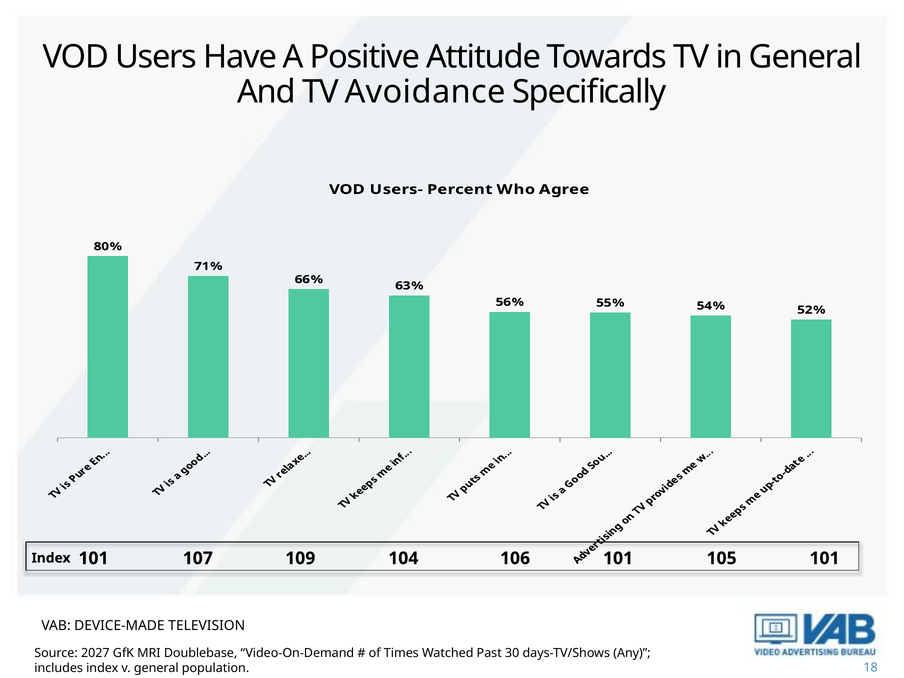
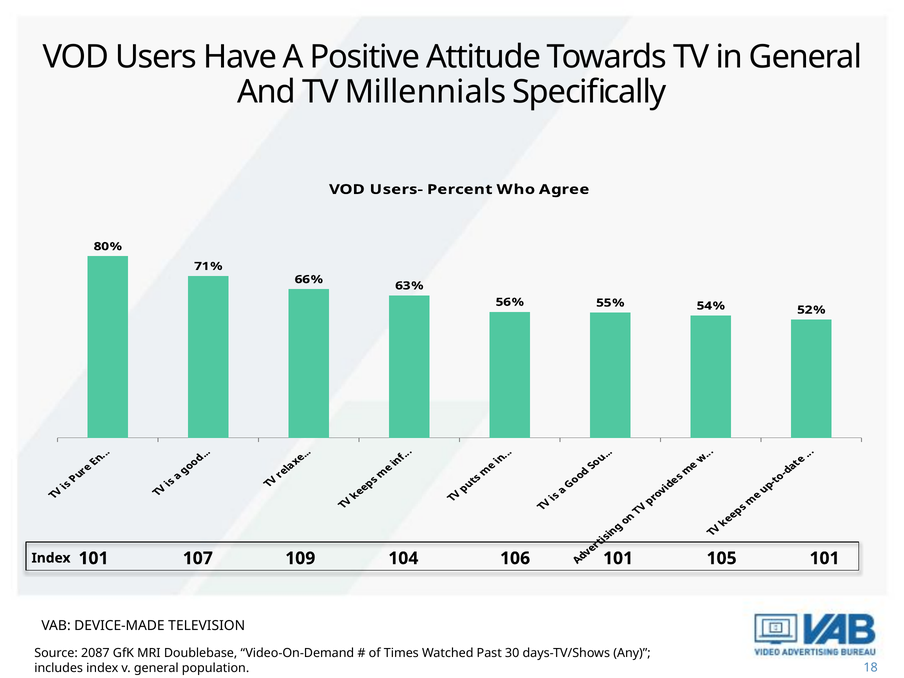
Avoidance: Avoidance -> Millennials (425, 92)
2027: 2027 -> 2087 (95, 653)
